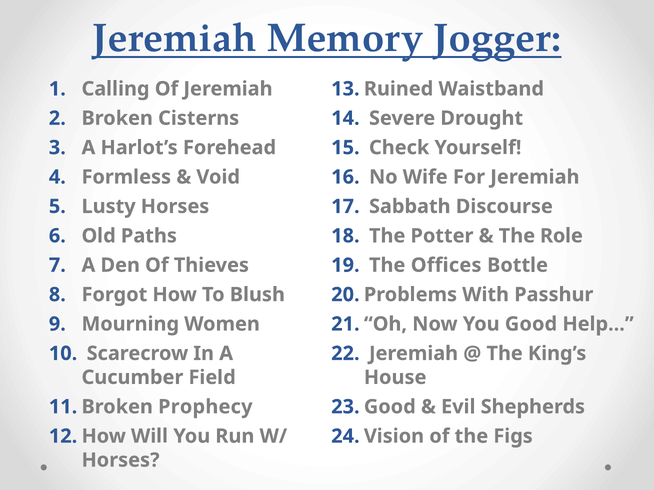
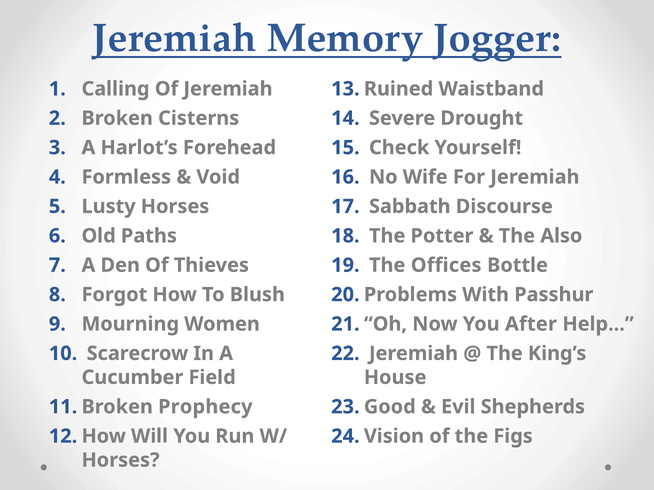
Role: Role -> Also (561, 236)
Good: Good -> After (531, 324)
